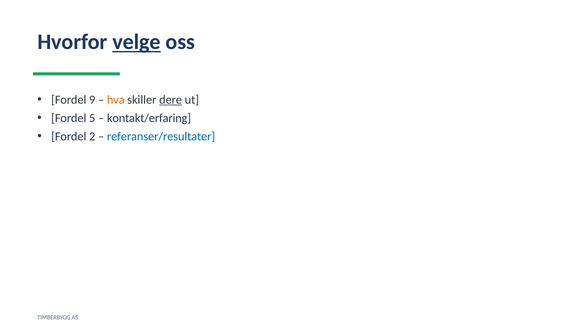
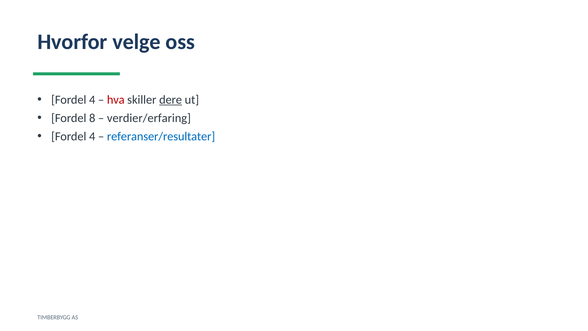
velge underline: present -> none (137, 42)
9: 9 -> 4 (92, 100)
hva colour: orange -> red (116, 100)
5: 5 -> 8 (92, 118)
kontakt/erfaring: kontakt/erfaring -> verdier/erfaring (149, 118)
2: 2 -> 4 (92, 136)
